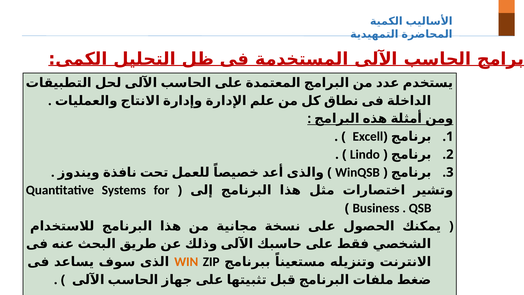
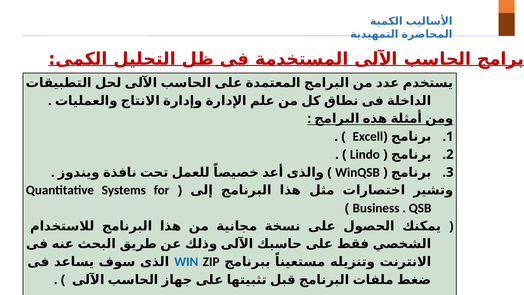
WIN colour: orange -> blue (186, 262)
